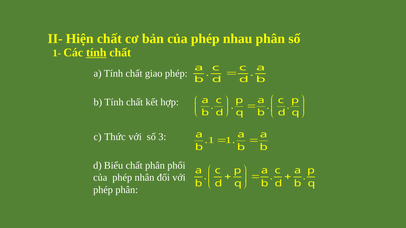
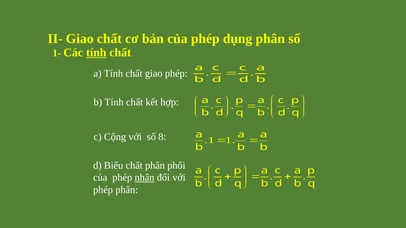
II- Hiện: Hiện -> Giao (80, 39)
nhau: nhau -> dụng (238, 39)
Thức: Thức -> Cộng (115, 137)
3: 3 -> 8 (162, 137)
nhân underline: none -> present (144, 178)
